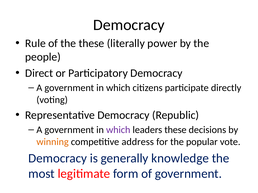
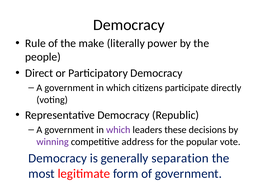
the these: these -> make (91, 43)
winning colour: orange -> purple (53, 142)
knowledge: knowledge -> separation (180, 159)
